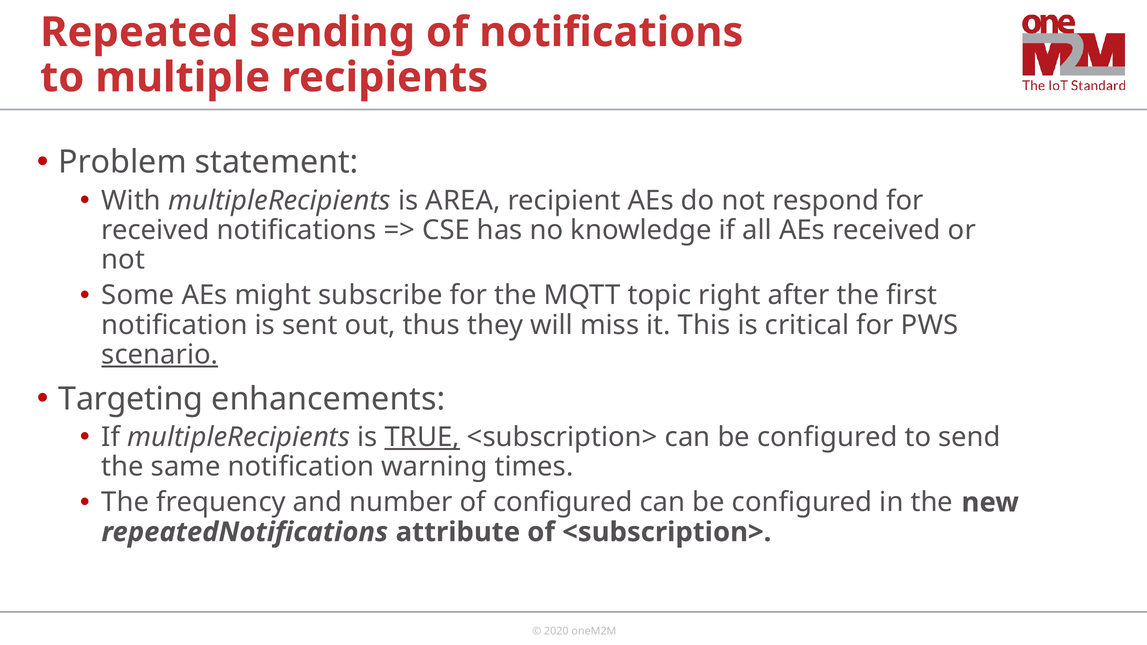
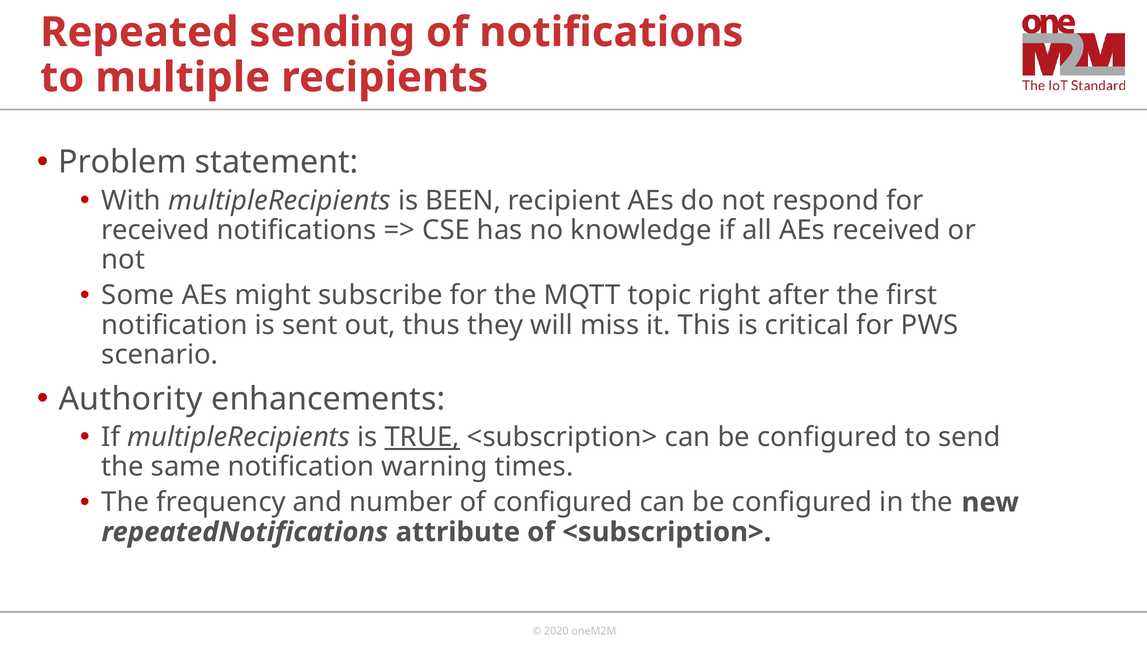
AREA: AREA -> BEEN (463, 201)
scenario underline: present -> none (160, 355)
Targeting: Targeting -> Authority (131, 399)
